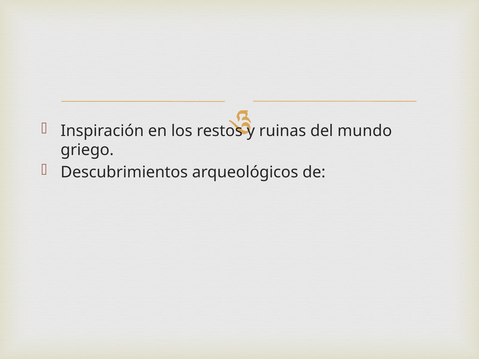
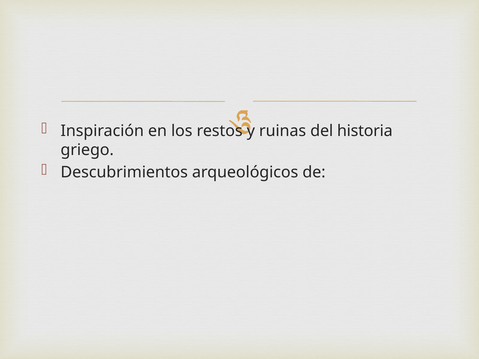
mundo: mundo -> historia (365, 131)
